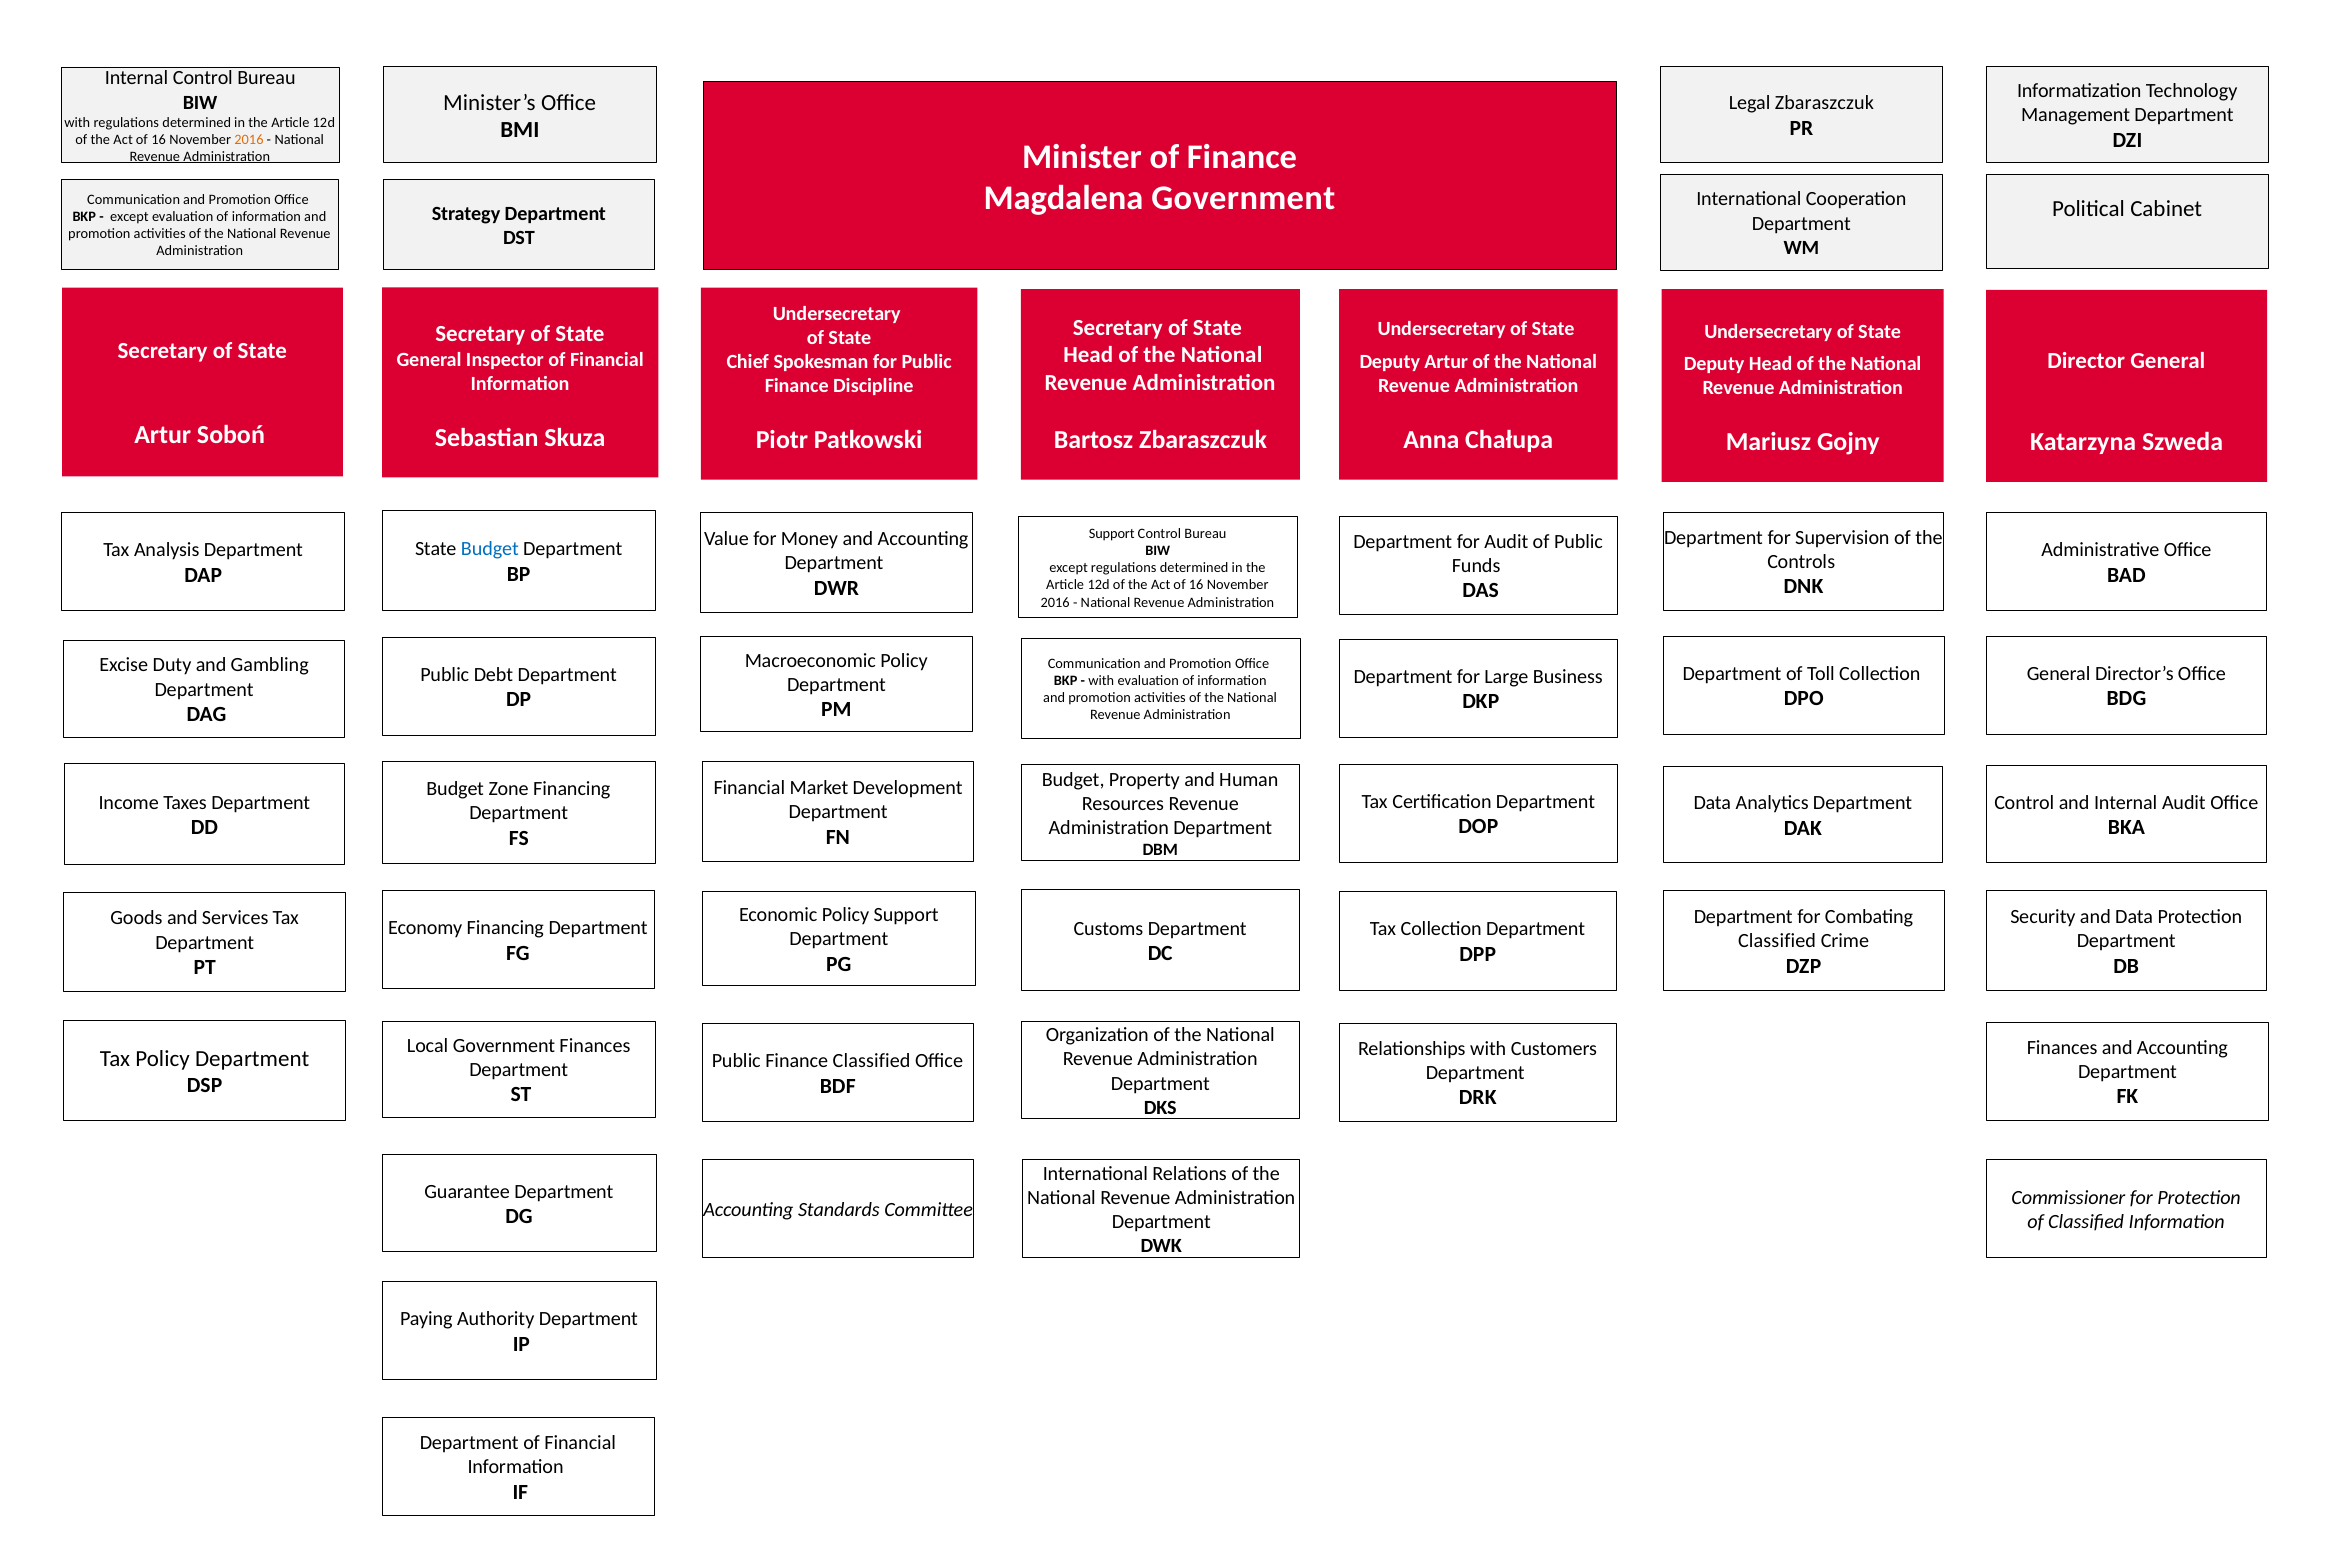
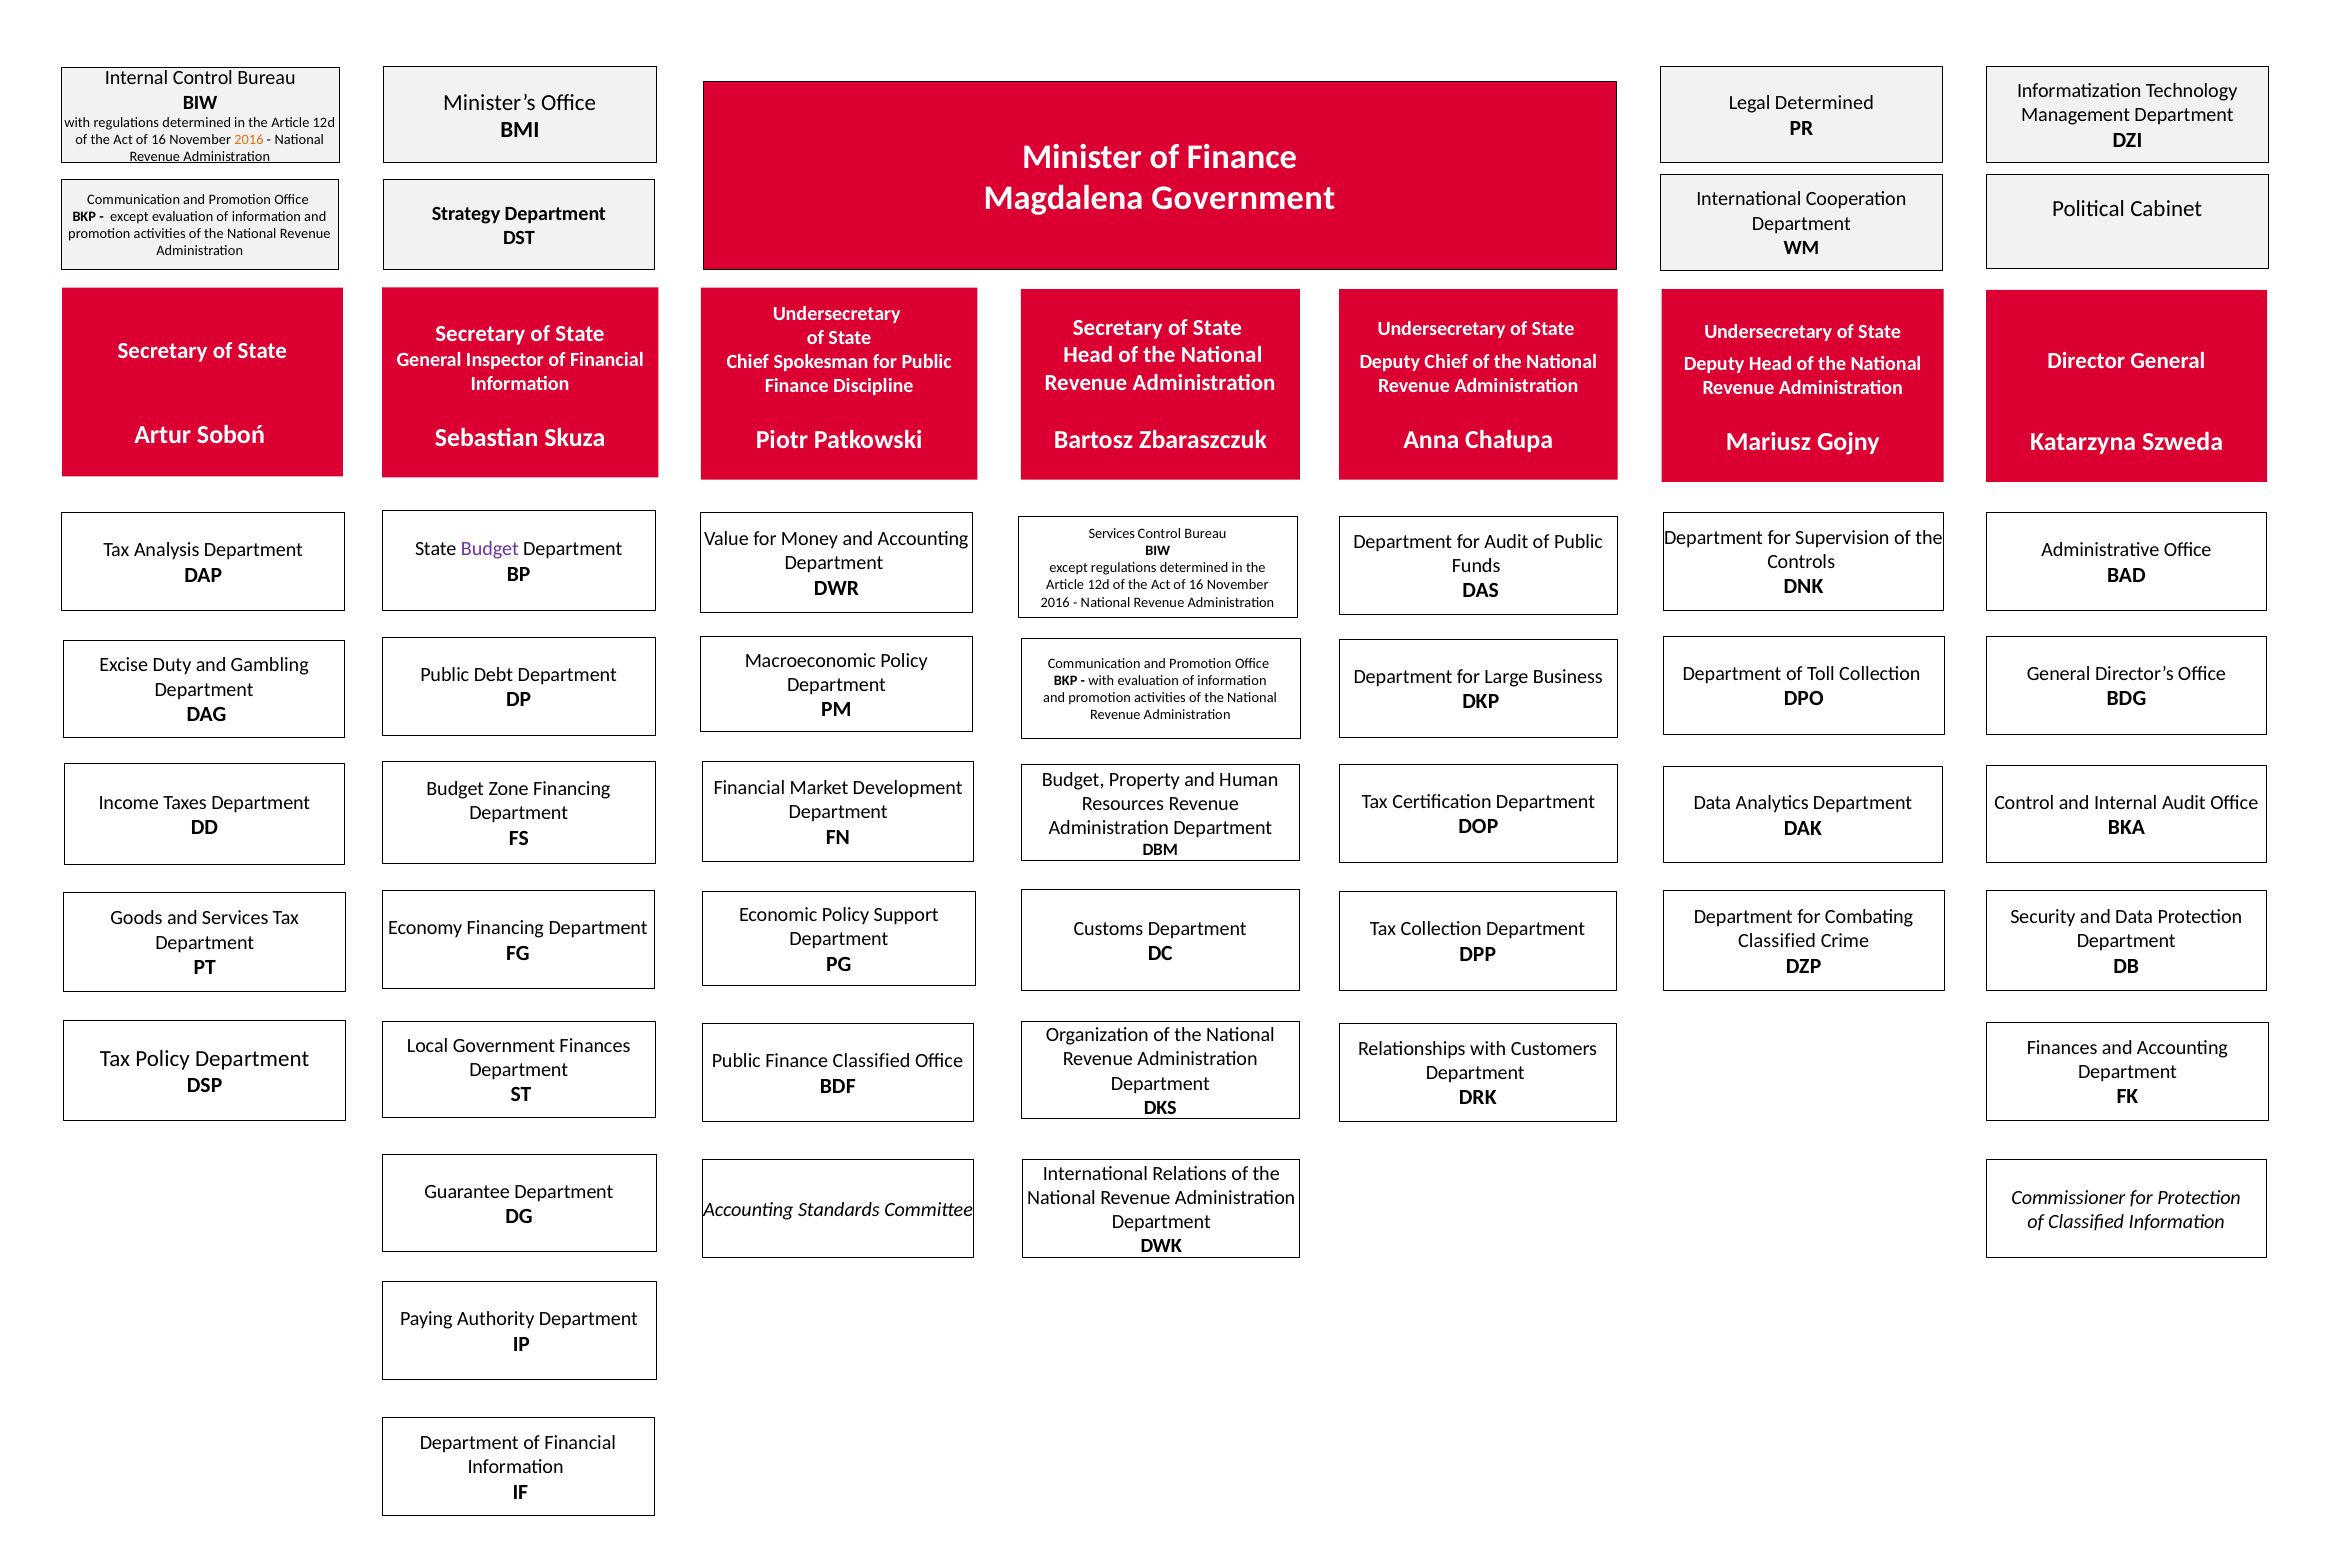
Legal Zbaraszczuk: Zbaraszczuk -> Determined (1824, 103)
Deputy Artur: Artur -> Chief (1446, 362)
Support: Support -> Services (1112, 534)
Budget colour: blue -> purple (490, 549)
